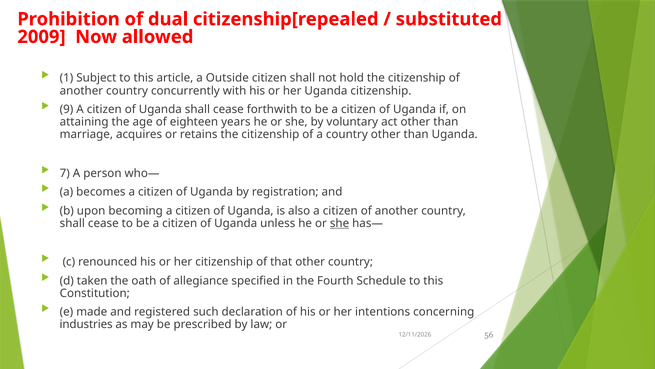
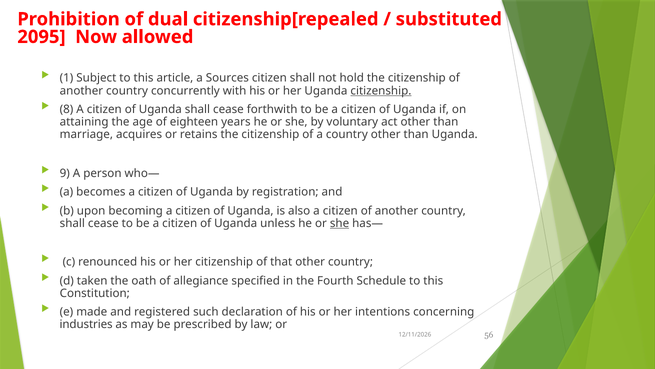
2009: 2009 -> 2095 (41, 37)
Outside: Outside -> Sources (227, 78)
citizenship underline: none -> present (381, 91)
9: 9 -> 8 (67, 109)
7: 7 -> 9 (65, 173)
